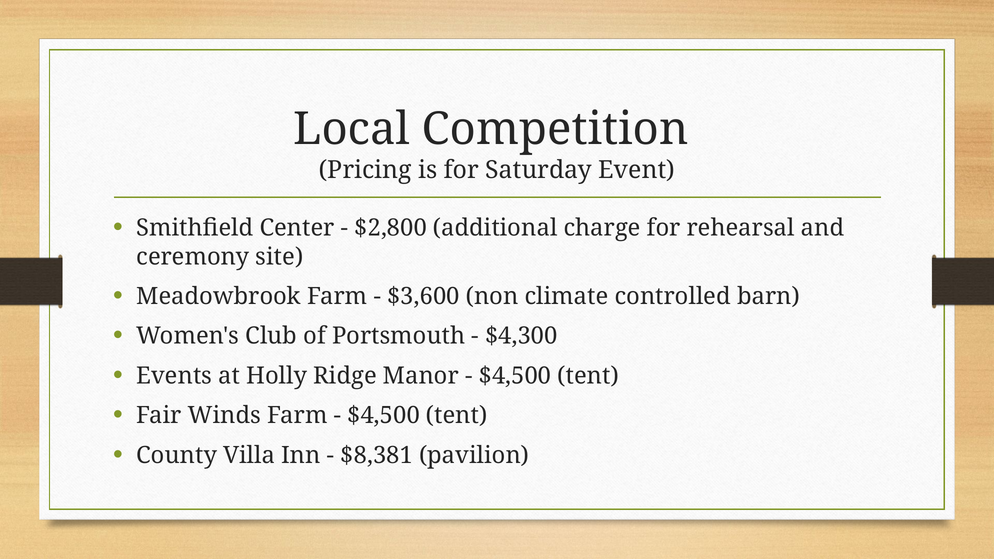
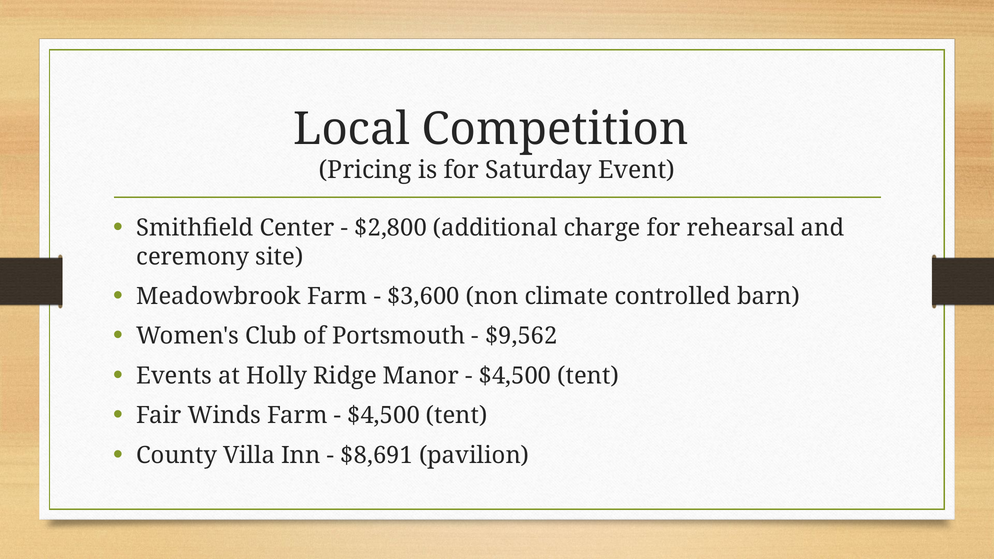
$4,300: $4,300 -> $9,562 (521, 336)
$8,381: $8,381 -> $8,691 (377, 455)
